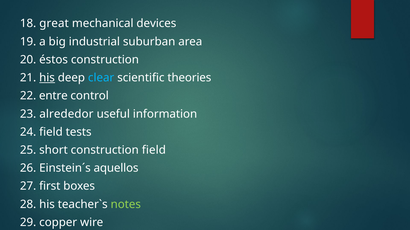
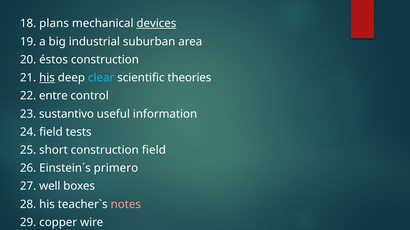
great: great -> plans (54, 24)
devices underline: none -> present (156, 24)
alrededor: alrededor -> sustantivo (67, 114)
aquellos: aquellos -> primero (116, 169)
first: first -> well (50, 187)
notes colour: light green -> pink (126, 205)
